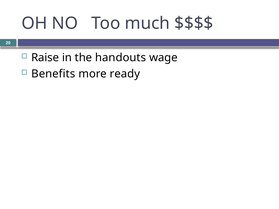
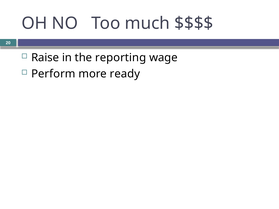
handouts: handouts -> reporting (121, 58)
Benefits: Benefits -> Perform (53, 74)
